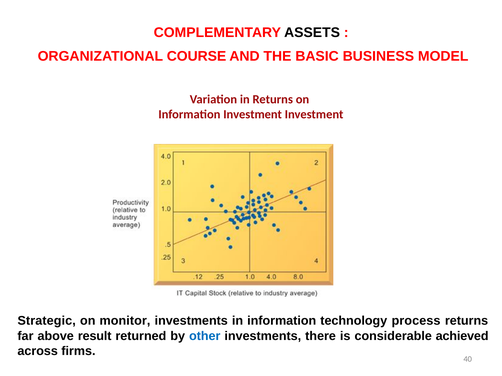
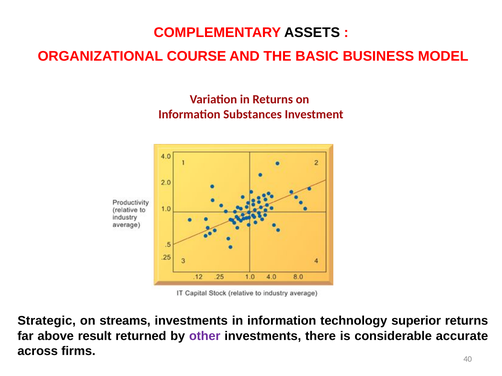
Information Investment: Investment -> Substances (253, 114)
monitor: monitor -> streams (125, 321)
process: process -> superior (416, 321)
other colour: blue -> purple (205, 336)
achieved: achieved -> accurate (462, 336)
